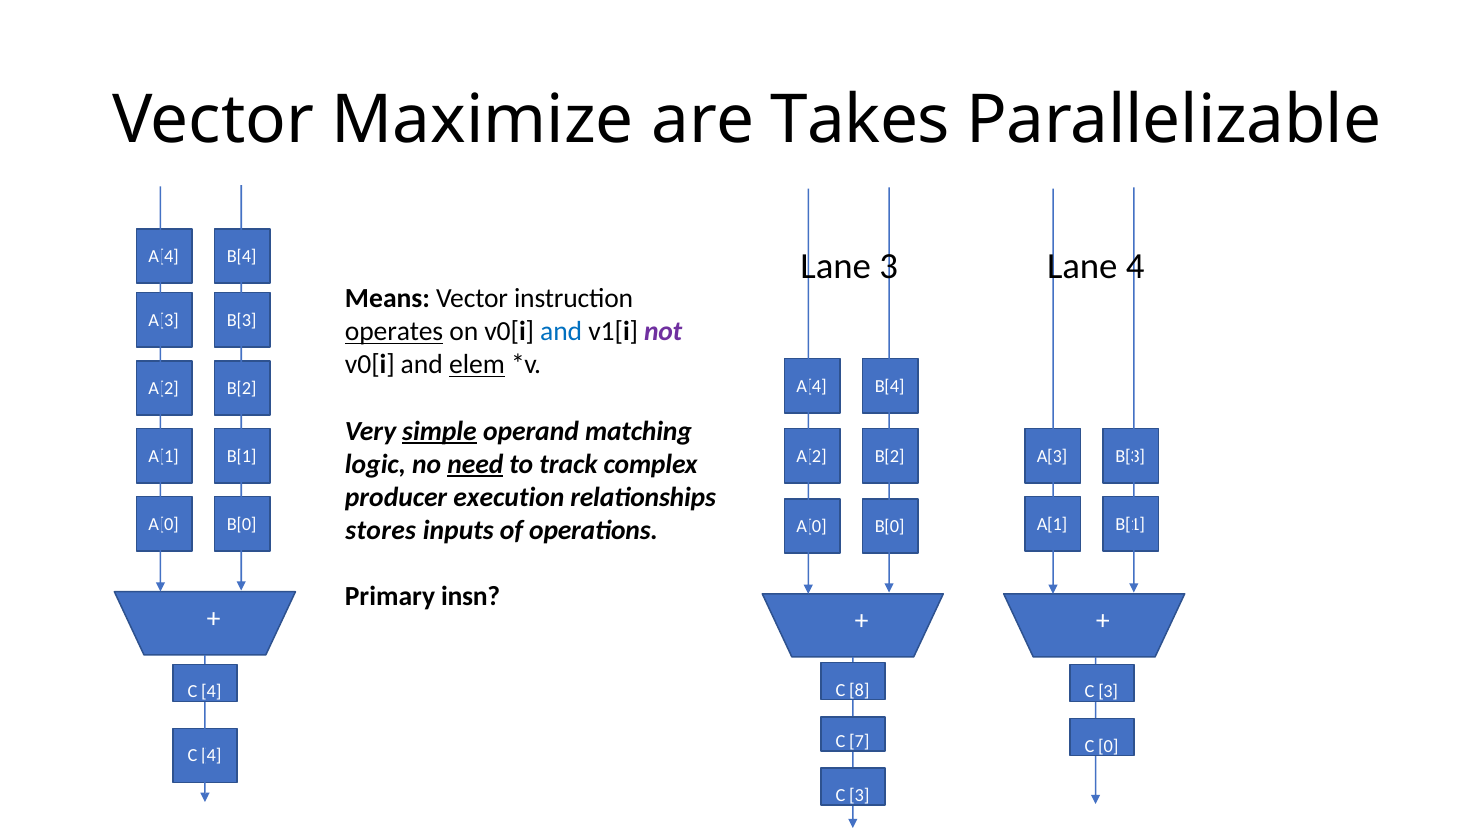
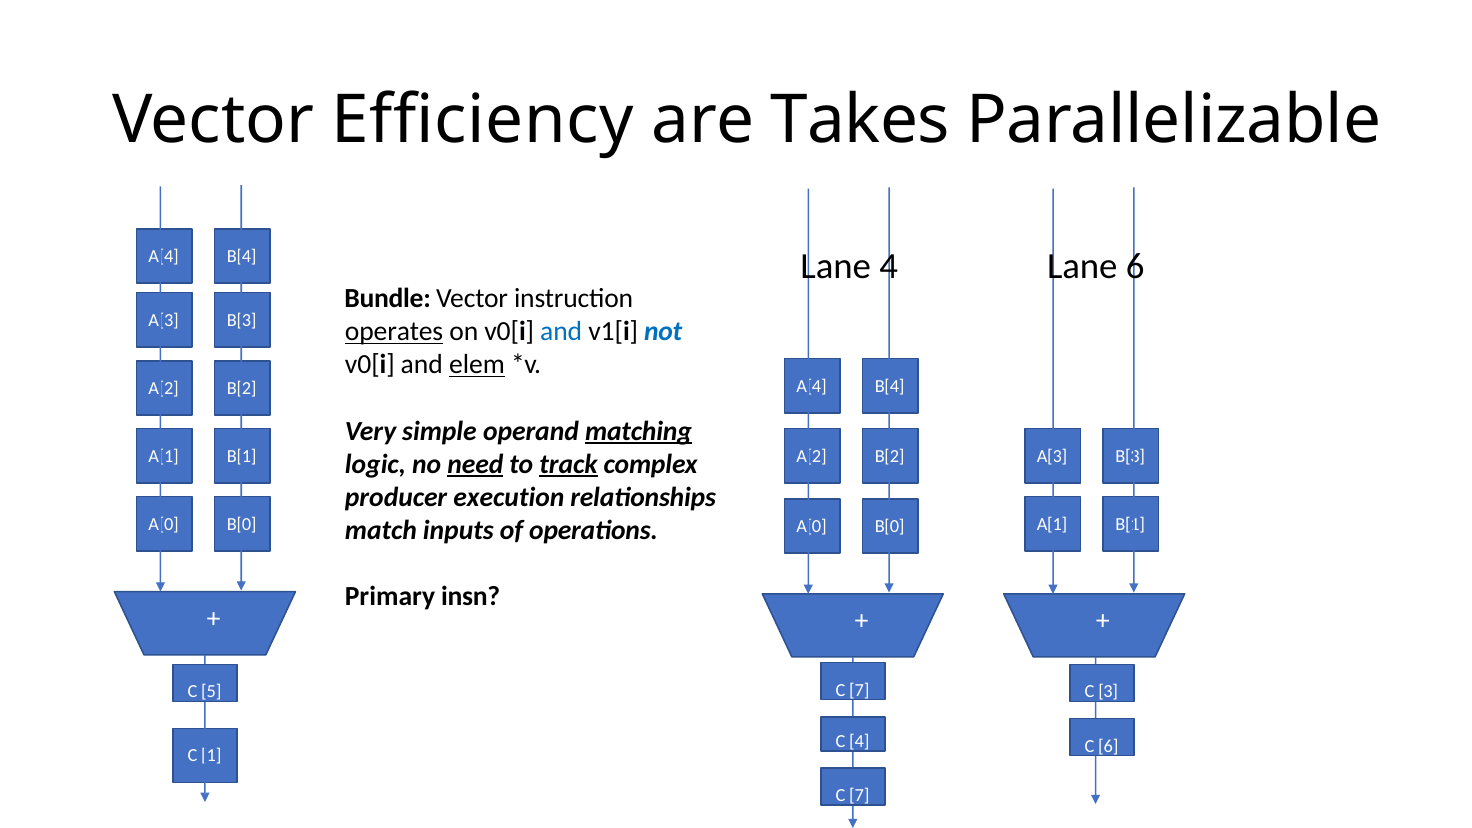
Maximize: Maximize -> Efficiency (483, 120)
Lane 3: 3 -> 4 (889, 266)
Lane 4: 4 -> 6 (1135, 266)
Means: Means -> Bundle (388, 299)
not colour: purple -> blue (663, 332)
simple underline: present -> none (439, 431)
matching underline: none -> present (638, 431)
track underline: none -> present (569, 464)
stores: stores -> match (381, 530)
8: 8 -> 7 (859, 690)
4: 4 -> 5 (211, 692)
C 7: 7 -> 4 (859, 741)
C 0: 0 -> 6 (1108, 746)
4: 4 -> 1 (211, 756)
3: 3 -> 7 (859, 795)
